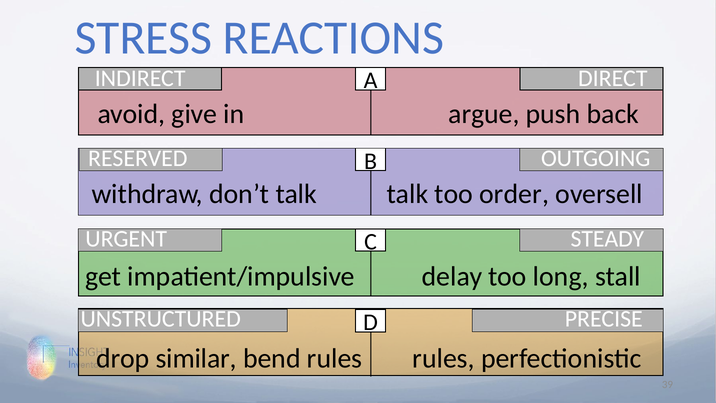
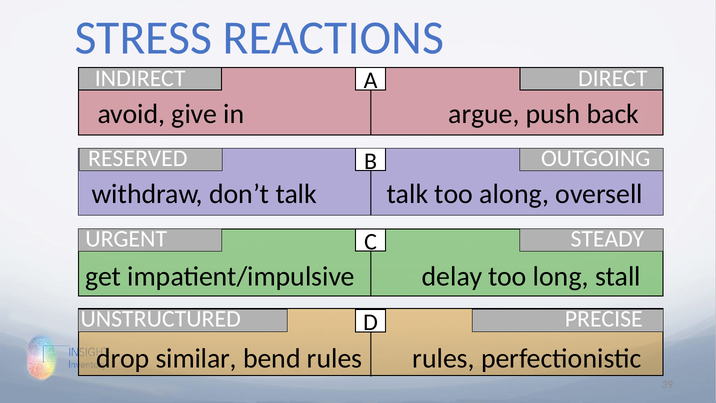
order: order -> along (514, 194)
